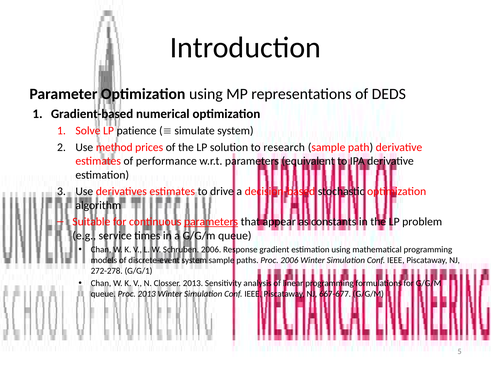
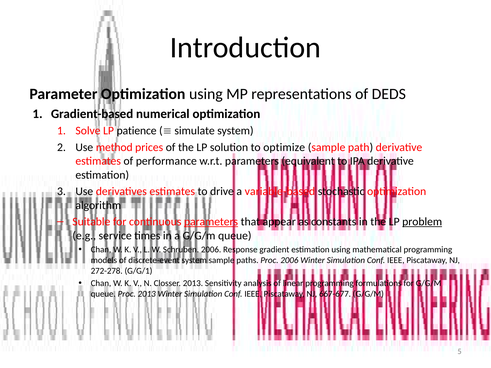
research: research -> optimize (284, 147)
decision-based: decision-based -> variable-based (280, 191)
problem underline: none -> present (422, 222)
